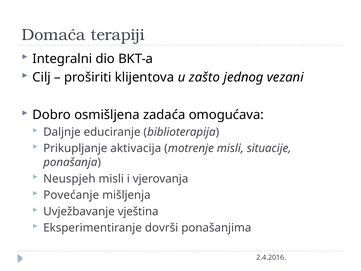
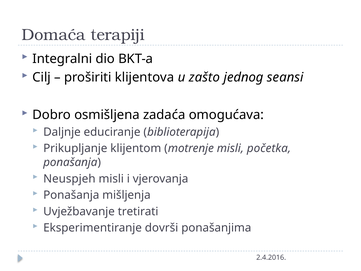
vezani: vezani -> seansi (285, 77)
aktivacija: aktivacija -> klijentom (136, 148)
situacije: situacije -> početka (269, 148)
Povećanje: Povećanje -> Ponašanja (71, 195)
vještina: vještina -> tretirati (138, 211)
